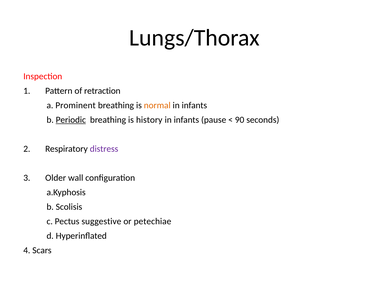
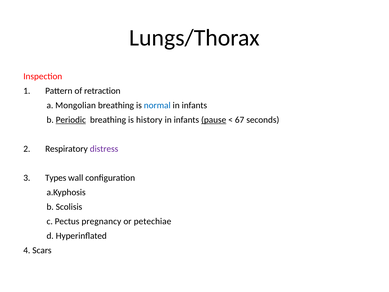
Prominent: Prominent -> Mongolian (76, 105)
normal colour: orange -> blue (157, 105)
pause underline: none -> present (214, 120)
90: 90 -> 67 (240, 120)
Older: Older -> Types (56, 178)
suggestive: suggestive -> pregnancy (101, 221)
